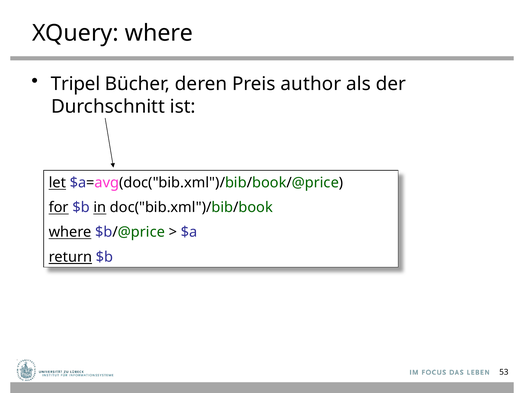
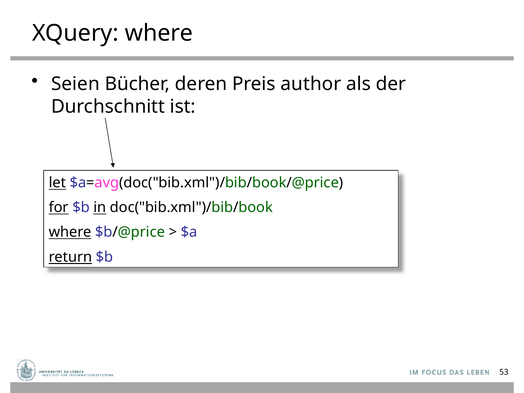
Tripel: Tripel -> Seien (75, 84)
